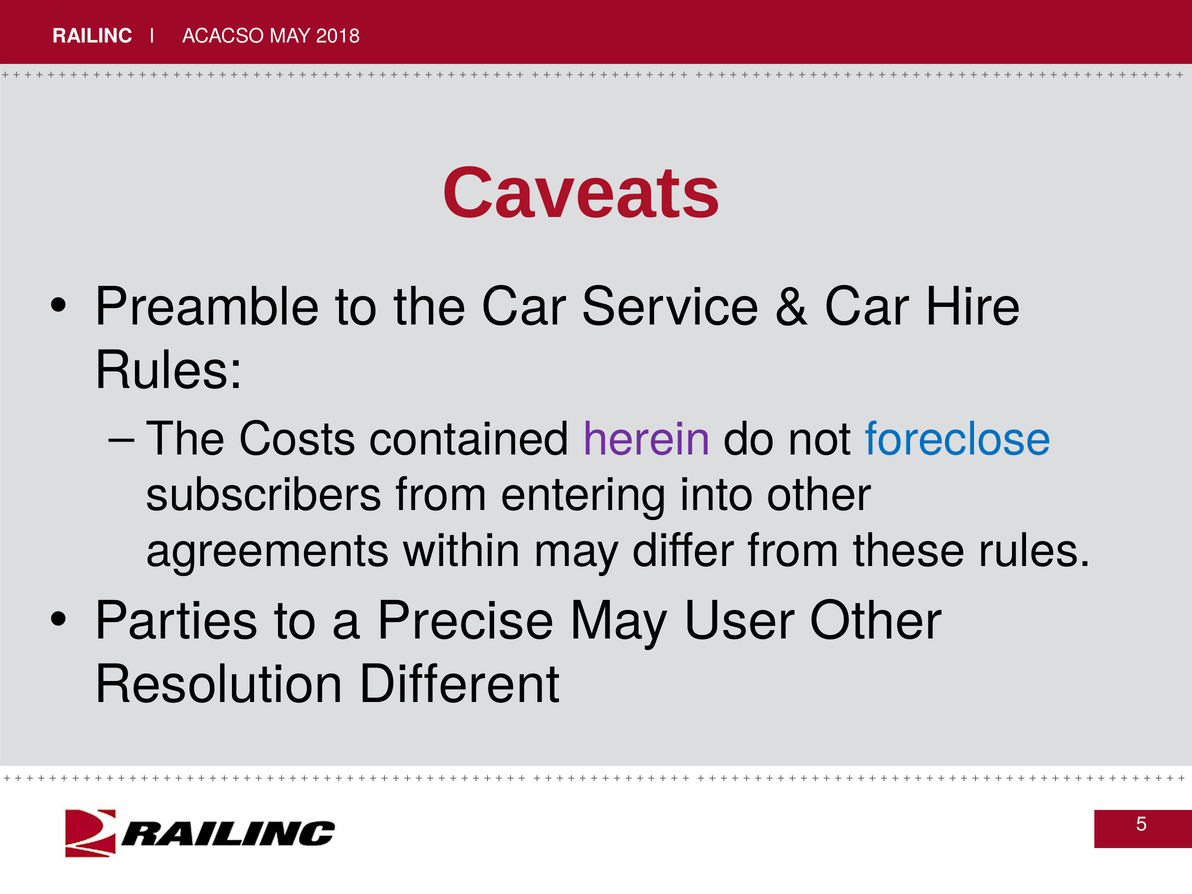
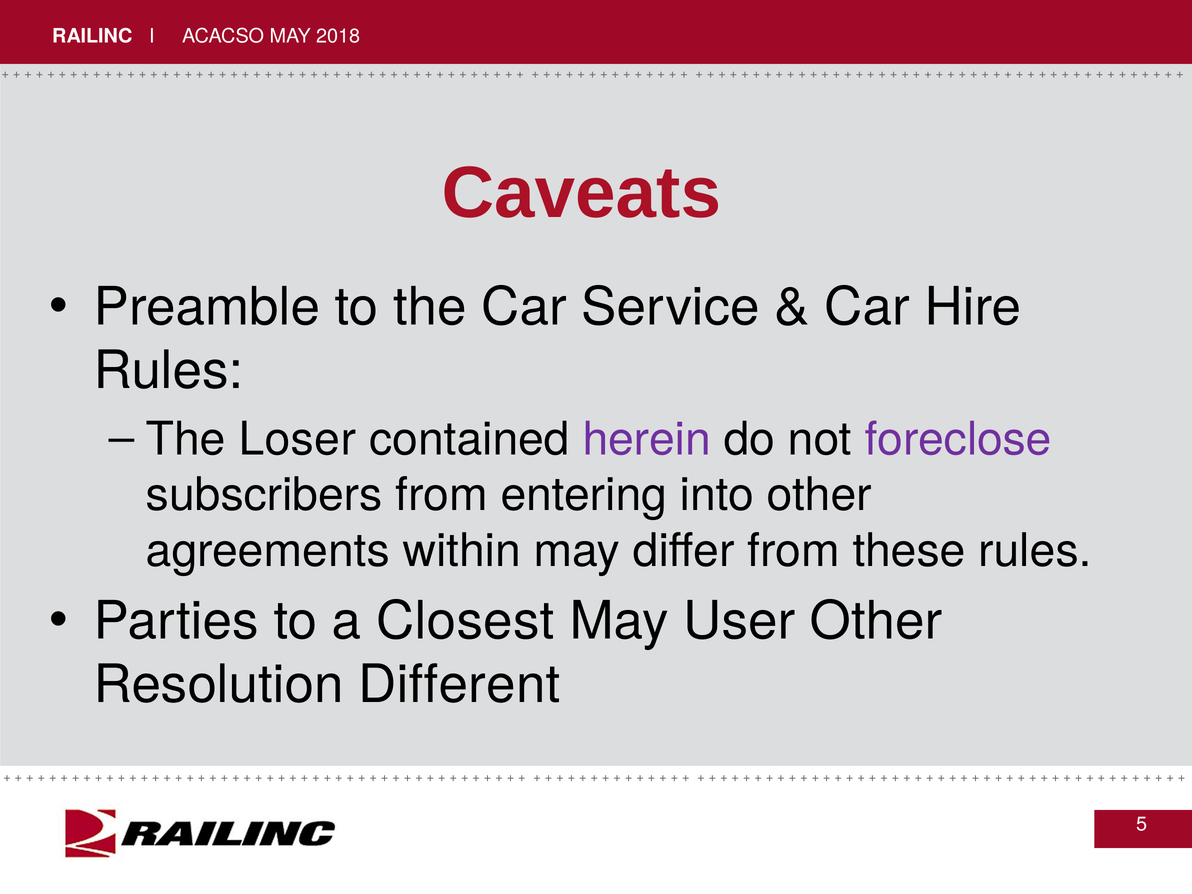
Costs: Costs -> Loser (297, 439)
foreclose colour: blue -> purple (958, 439)
Precise: Precise -> Closest (465, 621)
